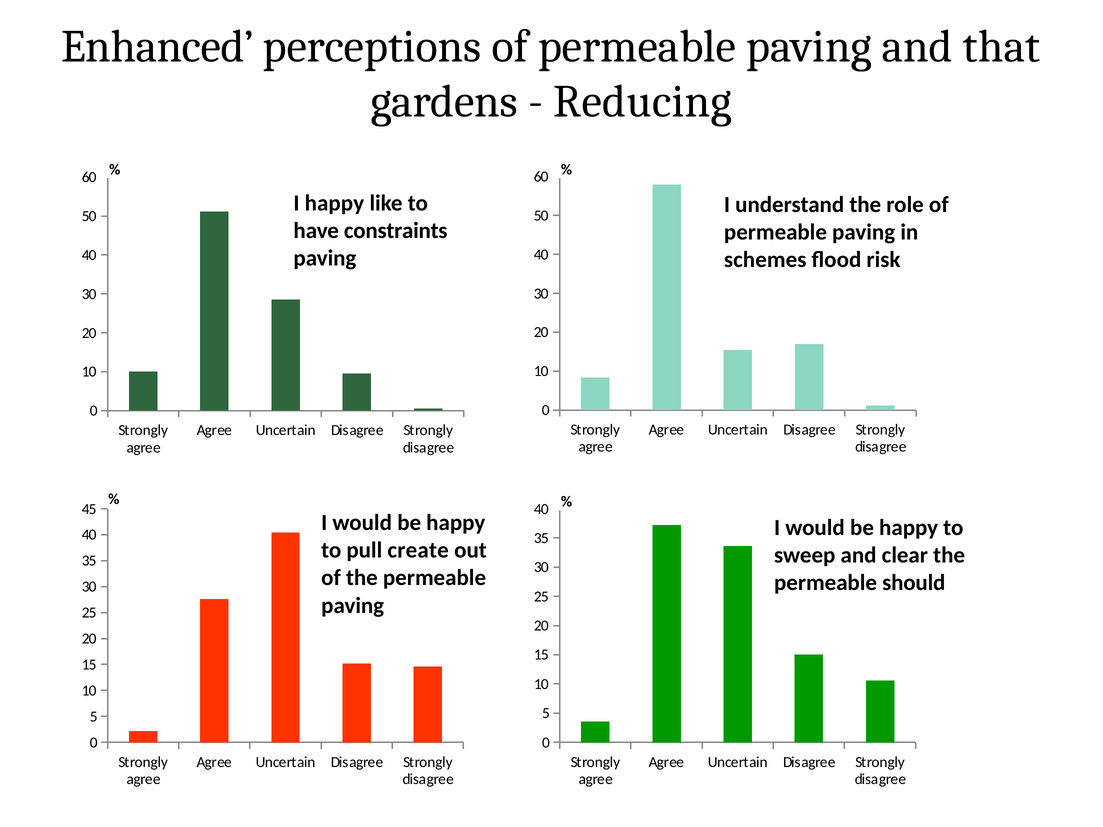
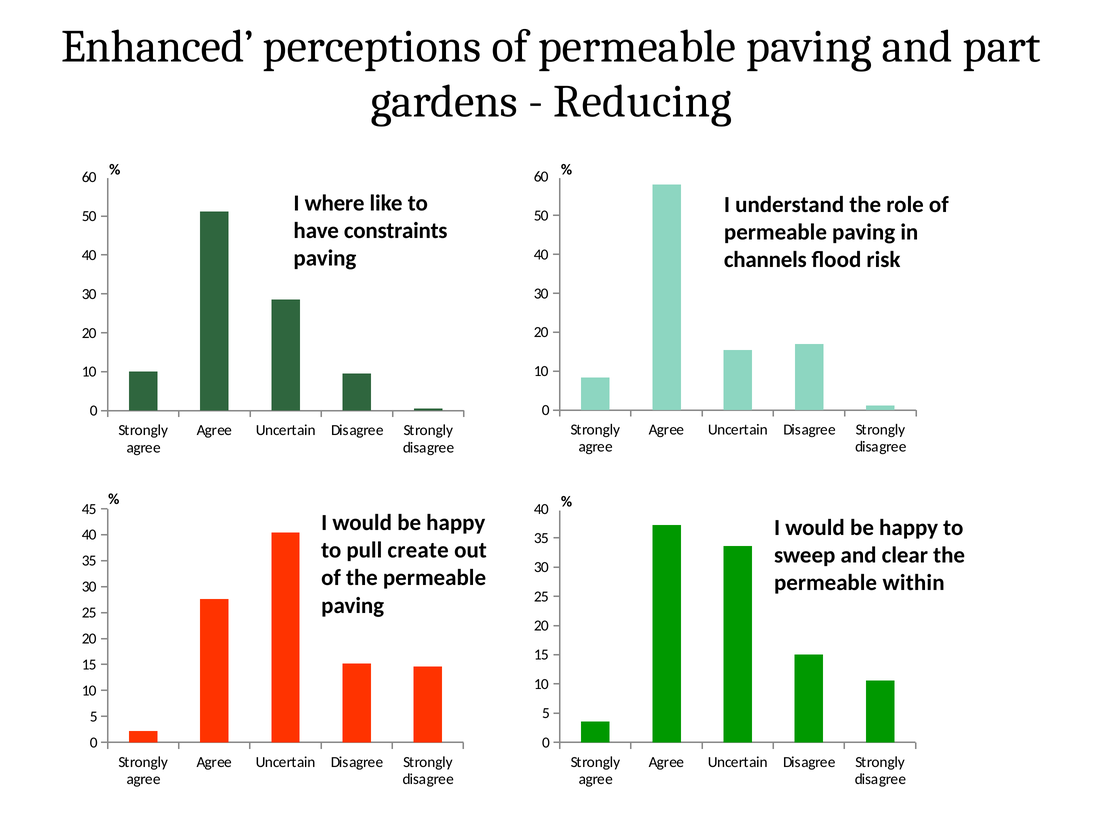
that: that -> part (1002, 47)
I happy: happy -> where (335, 203)
schemes: schemes -> channels (765, 260)
should: should -> within (914, 583)
